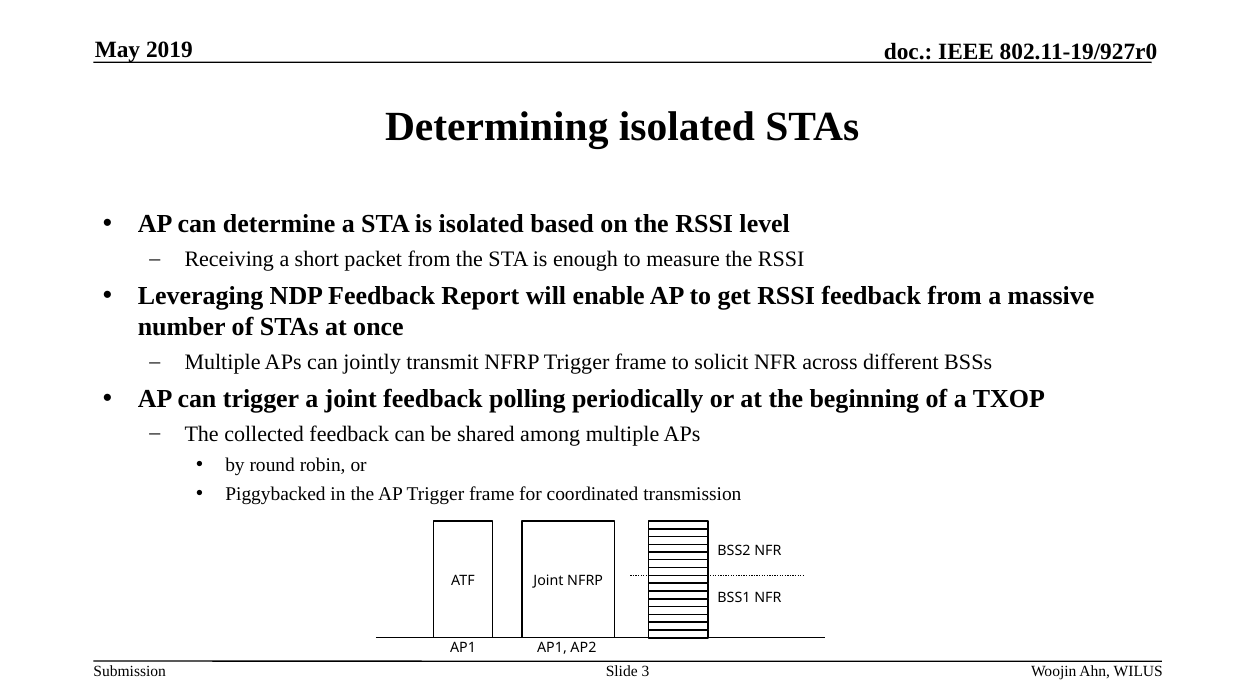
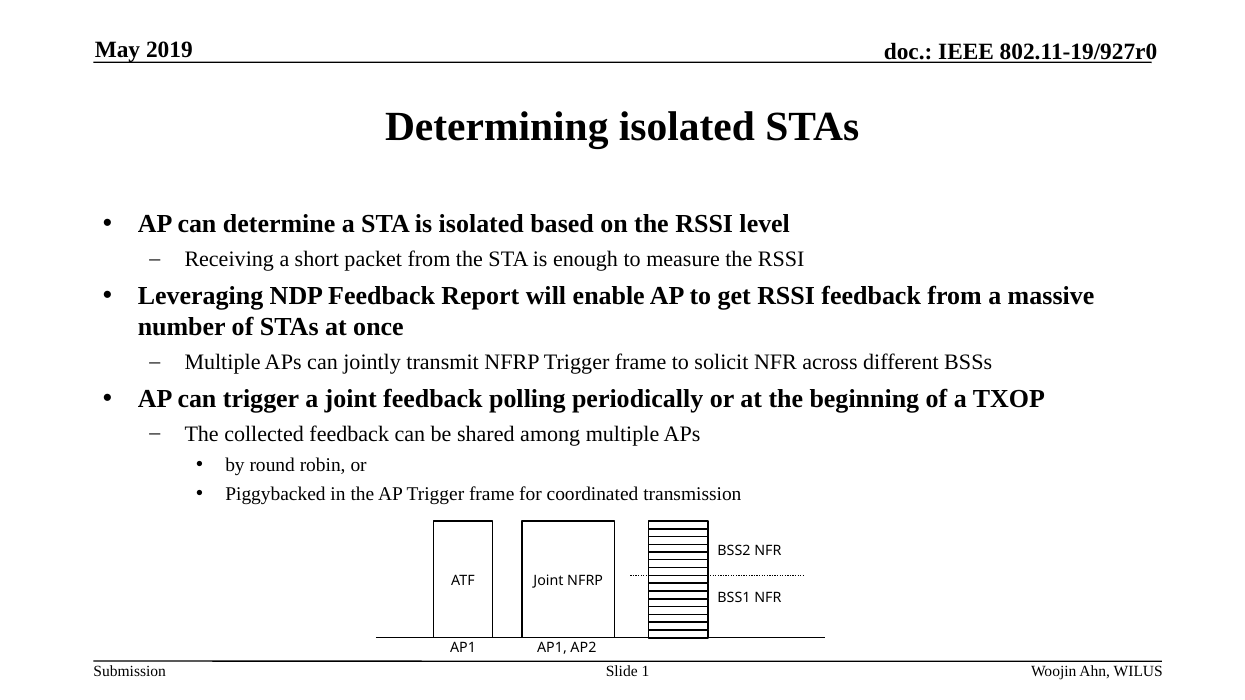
3: 3 -> 1 (645, 672)
